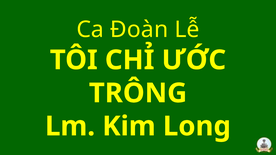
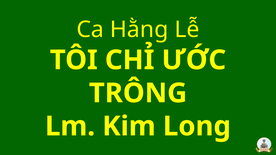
Đoàn: Đoàn -> Hằng (139, 30)
